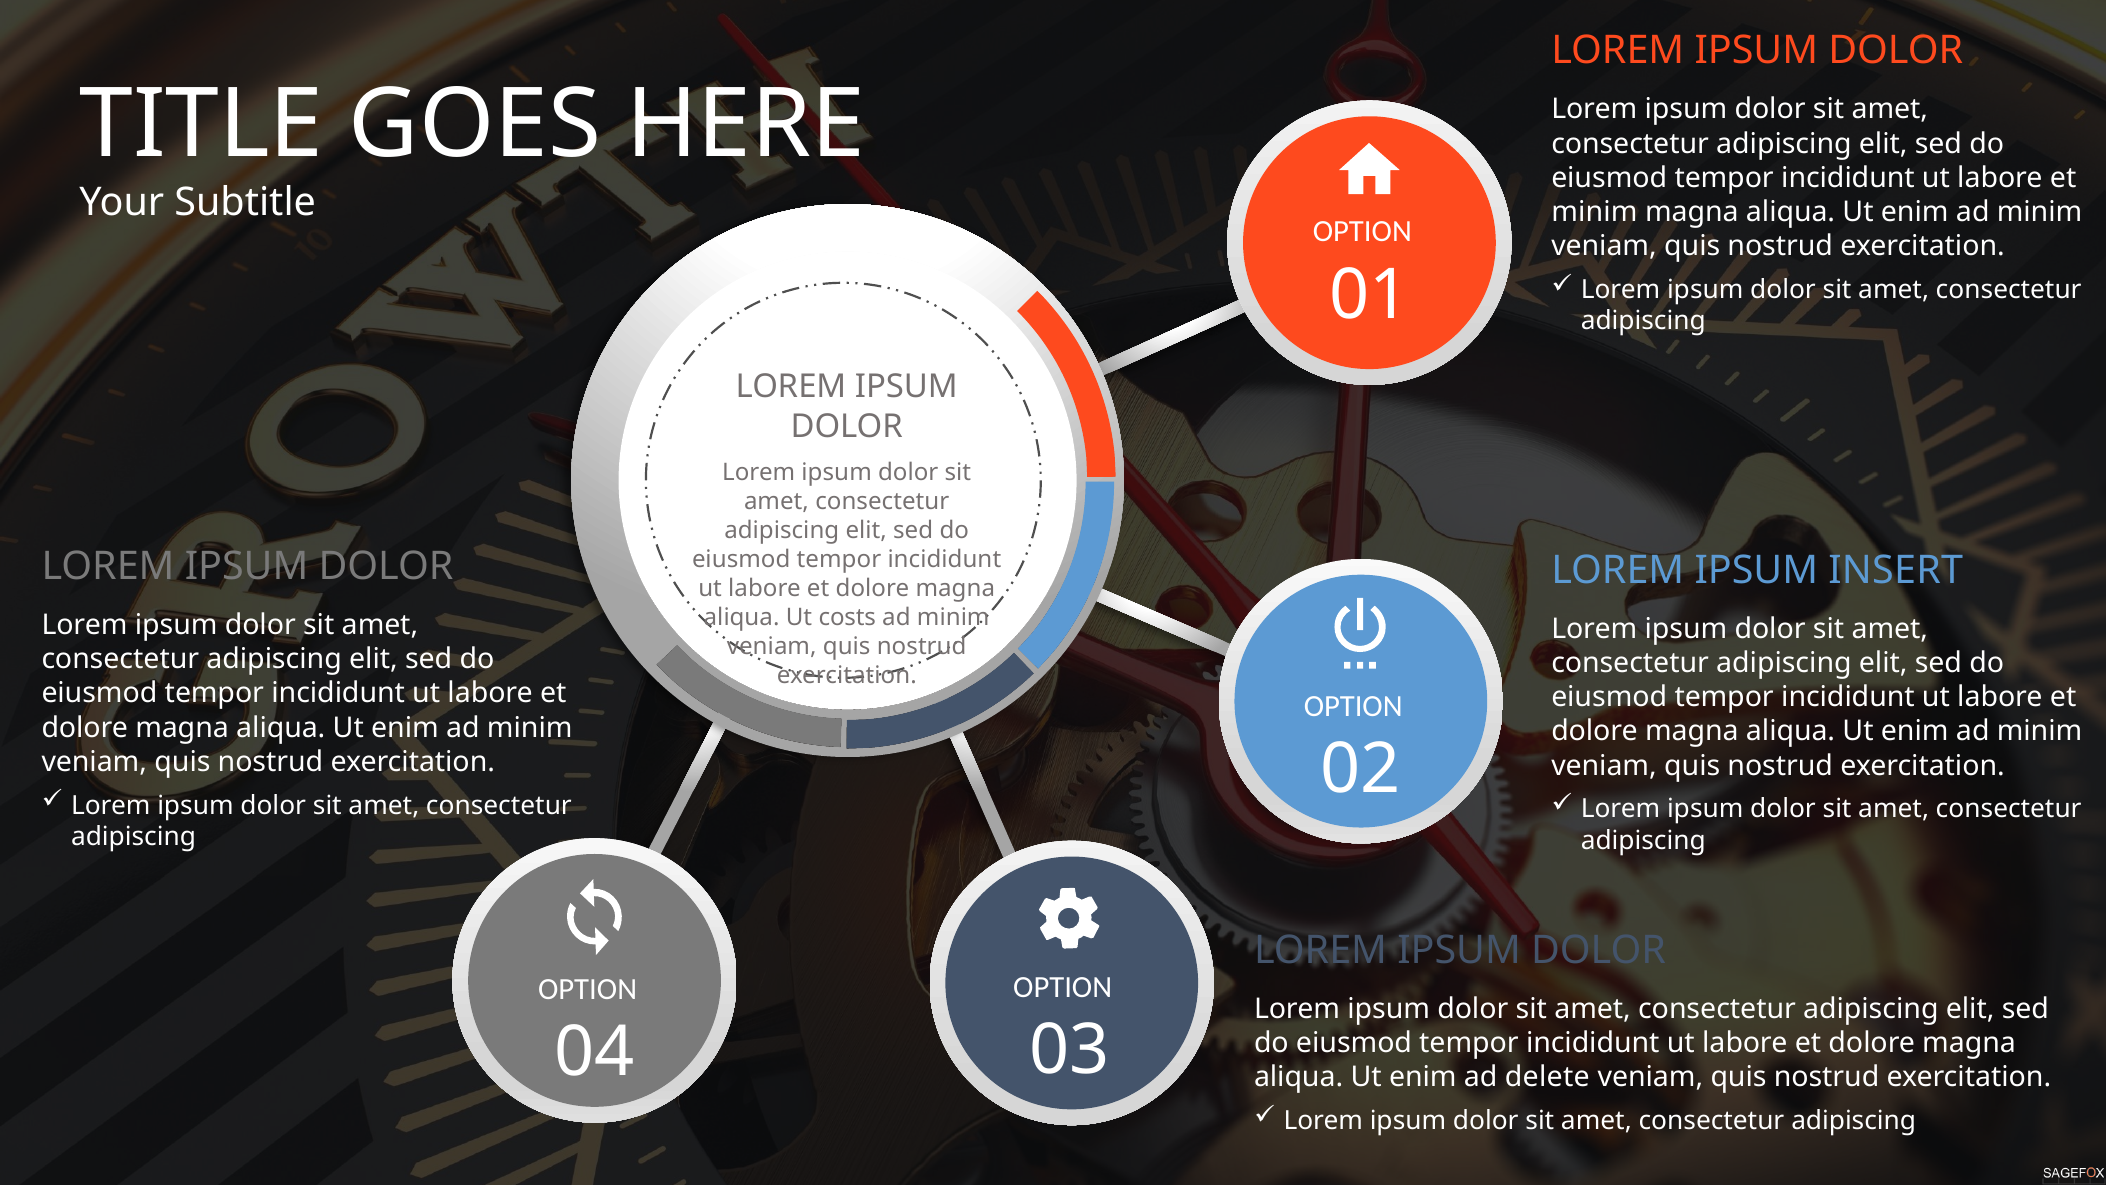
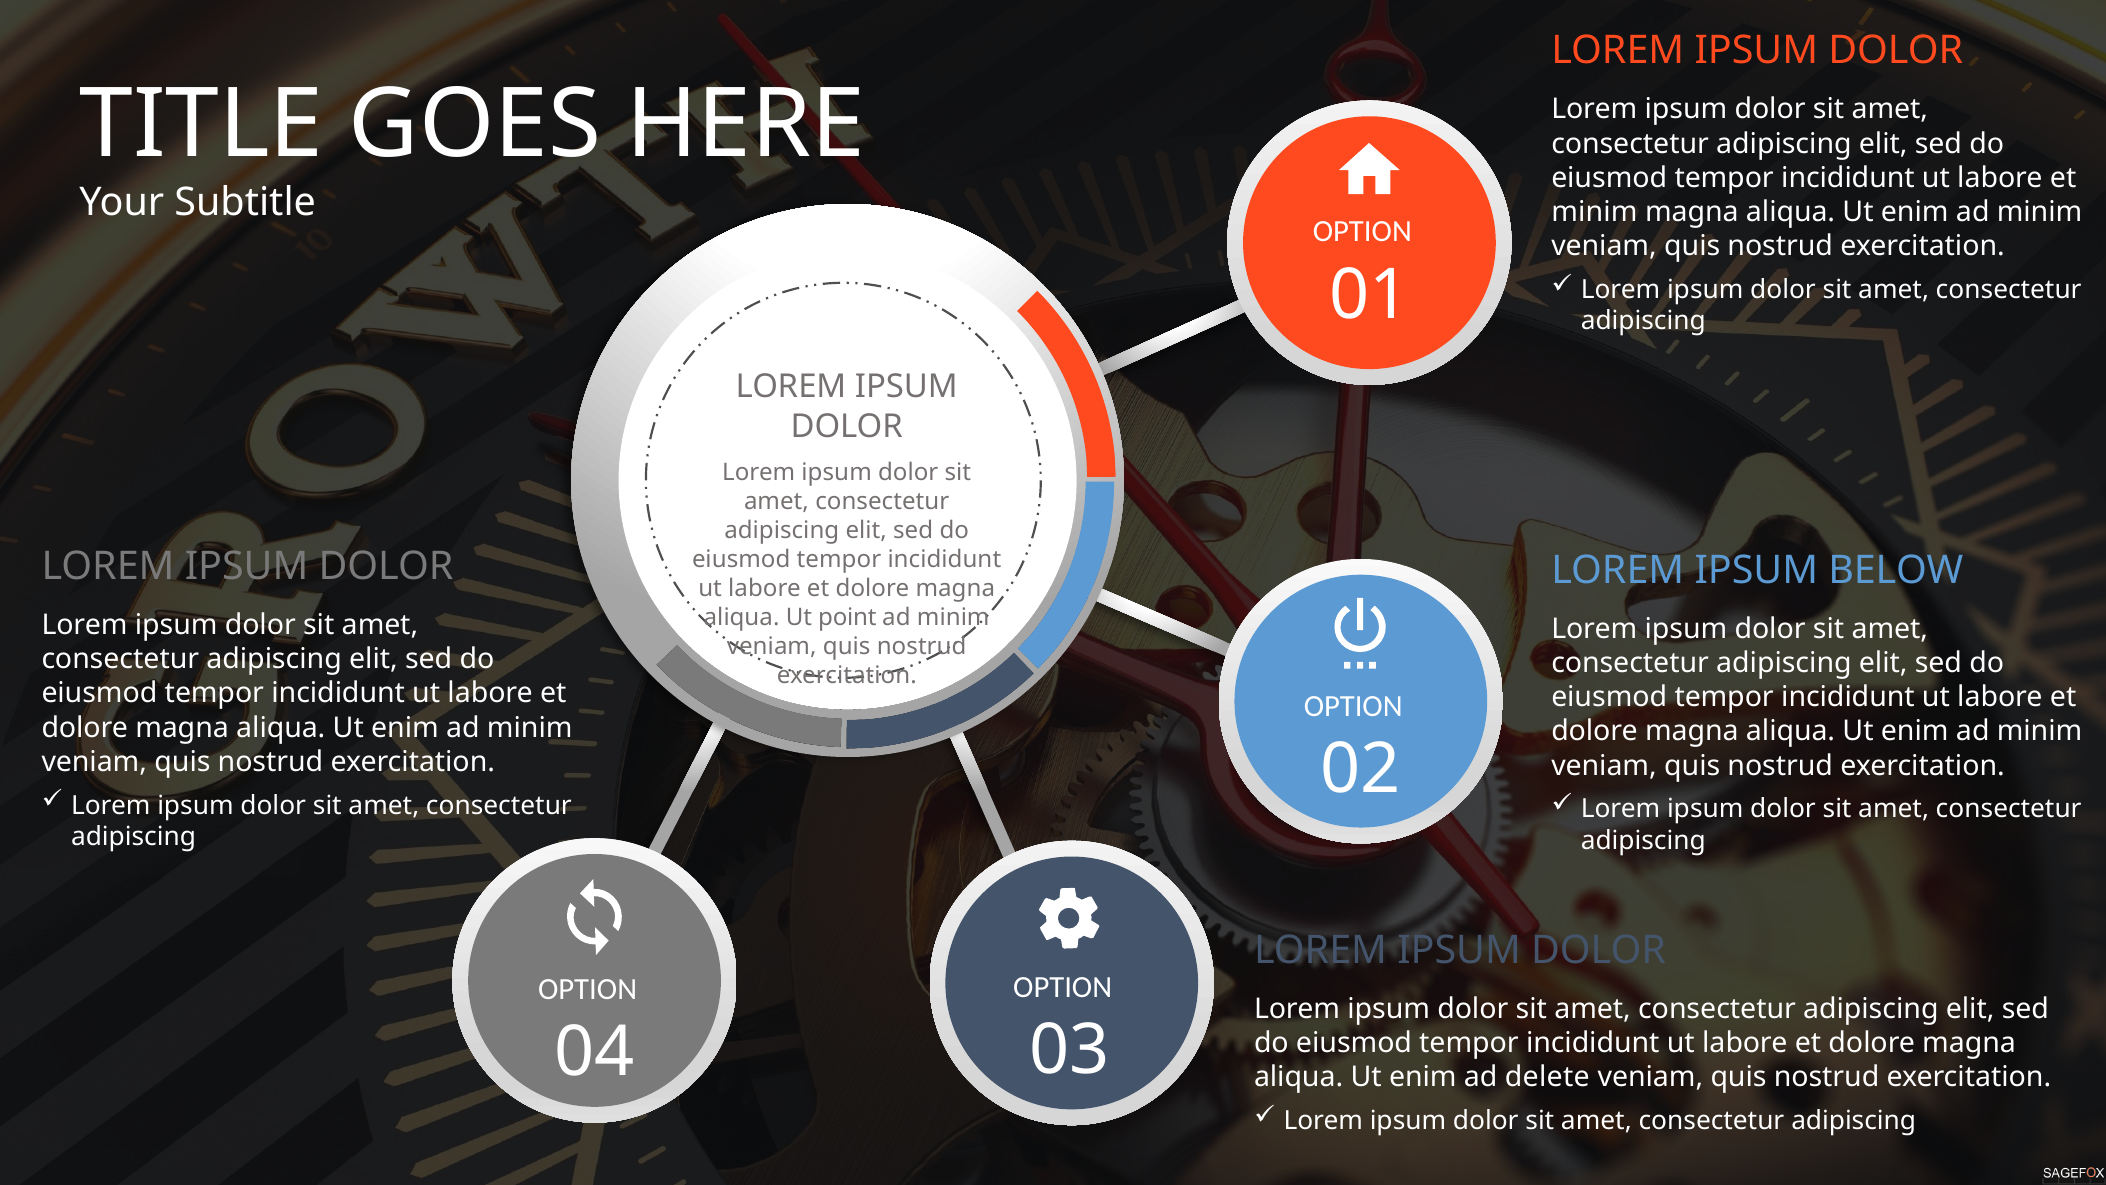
INSERT: INSERT -> BELOW (1896, 570)
costs: costs -> point (847, 618)
